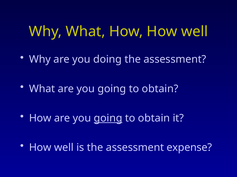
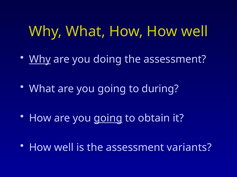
Why underline: none -> present (40, 60)
obtain: obtain -> during (160, 89)
expense: expense -> variants (189, 148)
